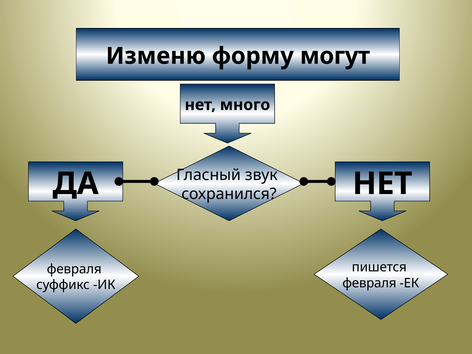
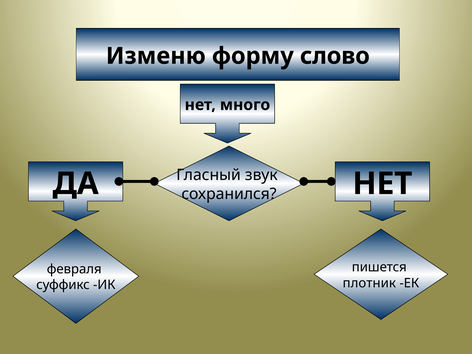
могут: могут -> слово (335, 56)
февраля: февраля -> плотник (369, 283)
